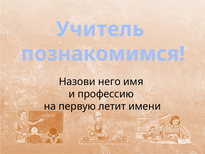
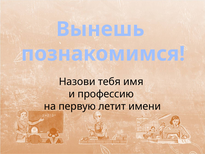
Учитель: Учитель -> Вынешь (100, 29)
него: него -> тебя (109, 82)
